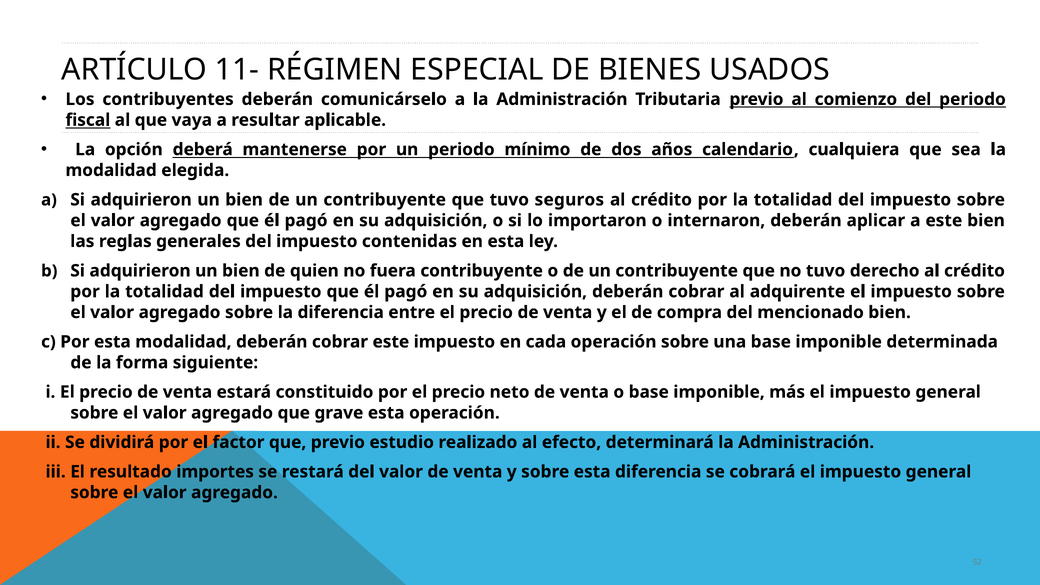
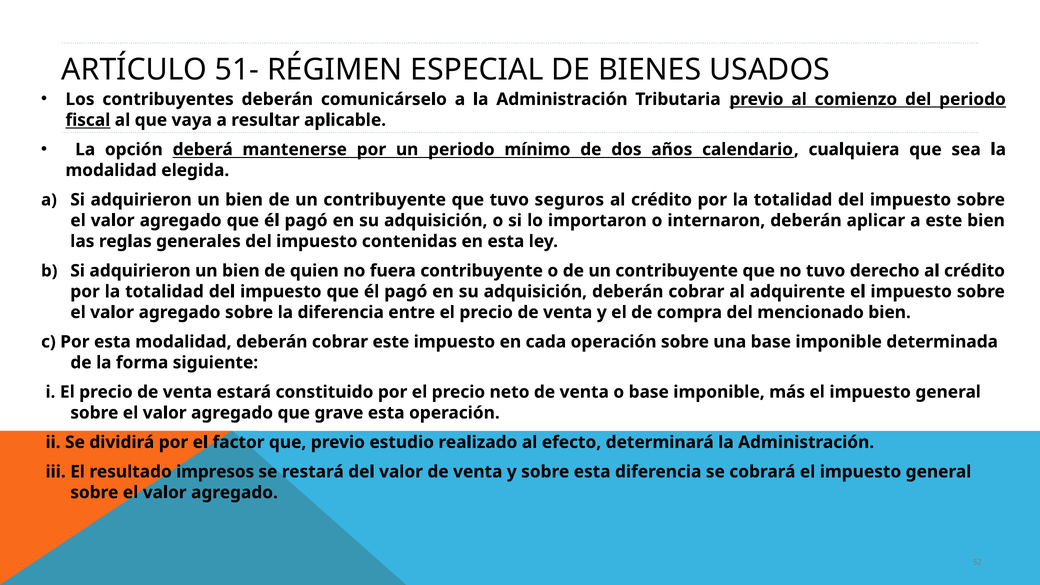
11-: 11- -> 51- (237, 70)
importes: importes -> impresos (215, 472)
